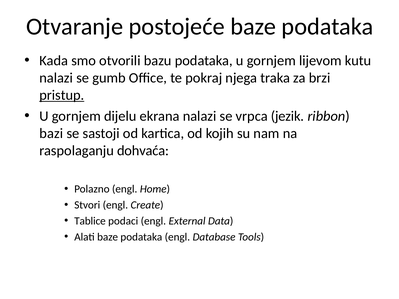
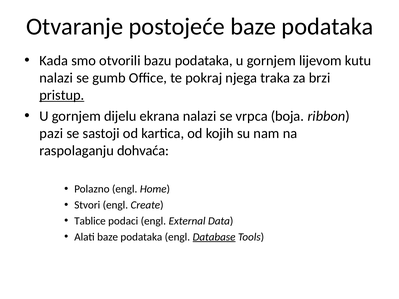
jezik: jezik -> boja (287, 116)
bazi: bazi -> pazi (51, 133)
Database underline: none -> present (214, 237)
